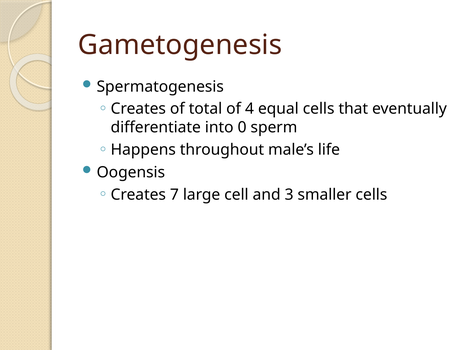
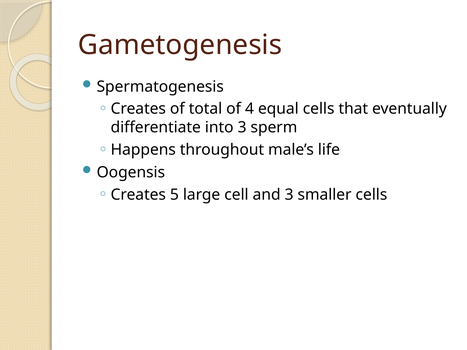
into 0: 0 -> 3 (242, 128)
7: 7 -> 5 (174, 195)
